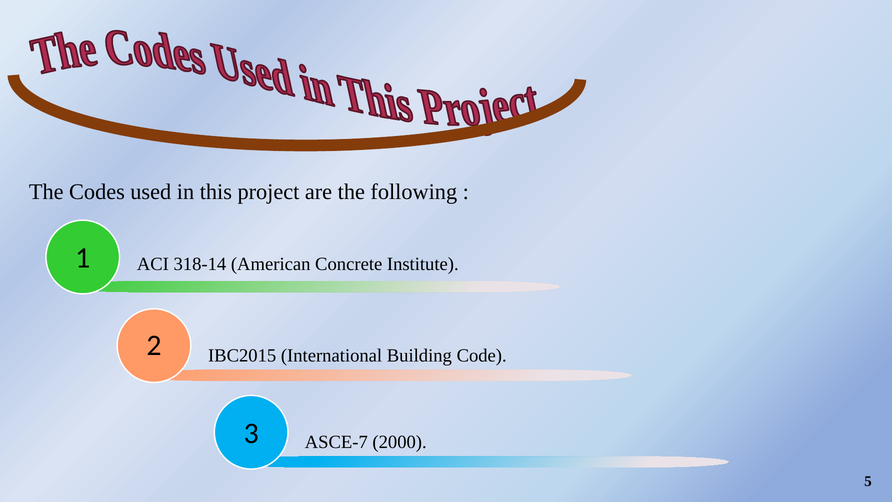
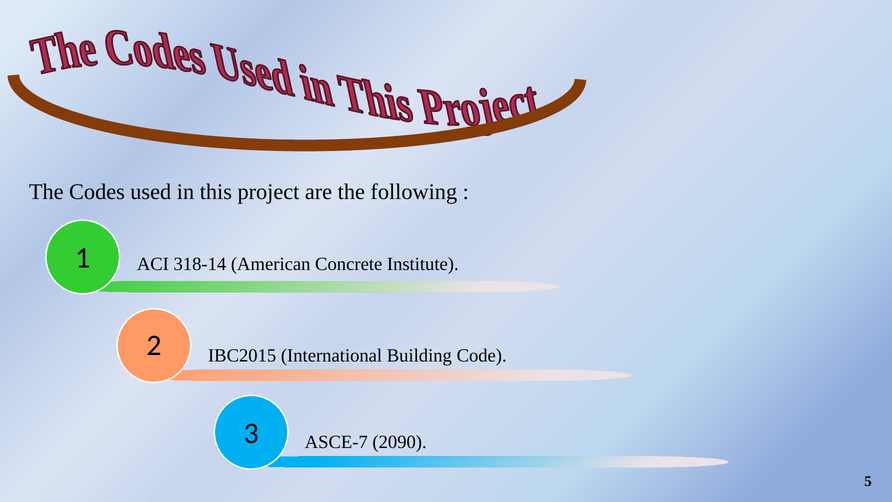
2000: 2000 -> 2090 (400, 442)
